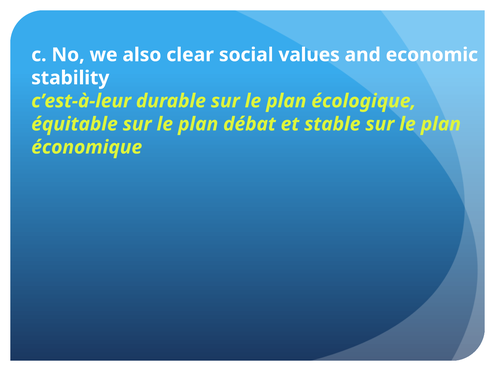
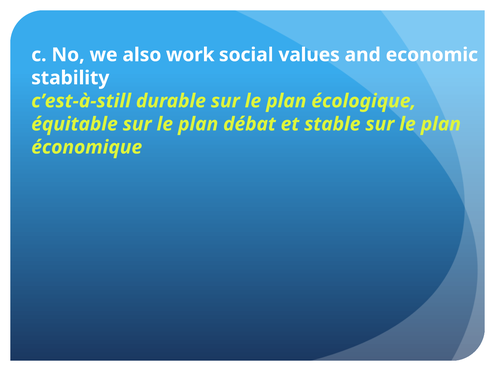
clear: clear -> work (190, 55)
c’est-à-leur: c’est-à-leur -> c’est-à-still (81, 101)
